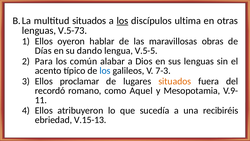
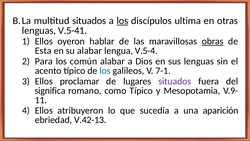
V.5-73: V.5-73 -> V.5-41 (73, 30)
obras underline: none -> present (213, 41)
Días: Días -> Esta (43, 51)
su dando: dando -> alabar (90, 51)
V.5-5: V.5-5 -> V.5-4 (146, 51)
7-3: 7-3 -> 7-1 (163, 71)
situados colour: orange -> purple (175, 81)
recordó: recordó -> significa (50, 90)
como Aquel: Aquel -> Típico (141, 90)
recibiréis: recibiréis -> aparición (221, 110)
V.15-13: V.15-13 -> V.42-13 (90, 120)
